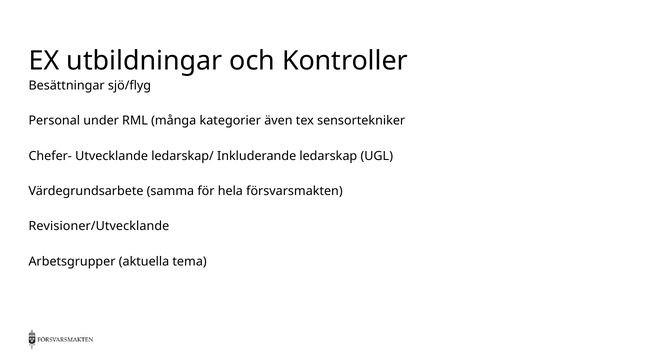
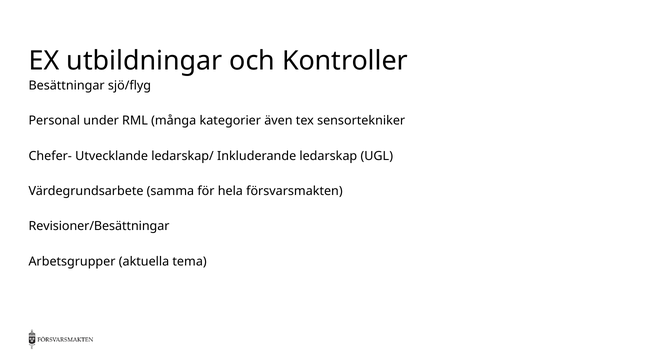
Revisioner/Utvecklande: Revisioner/Utvecklande -> Revisioner/Besättningar (99, 226)
